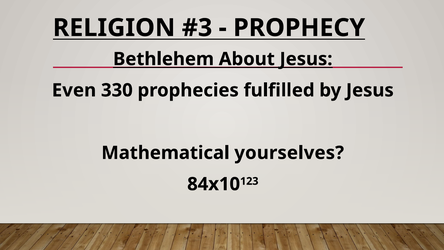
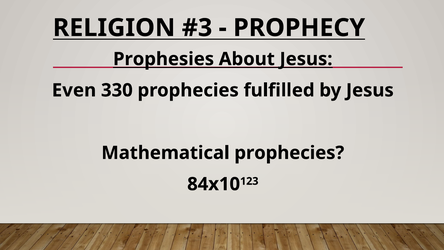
Bethlehem: Bethlehem -> Prophesies (164, 59)
Mathematical yourselves: yourselves -> prophecies (289, 153)
